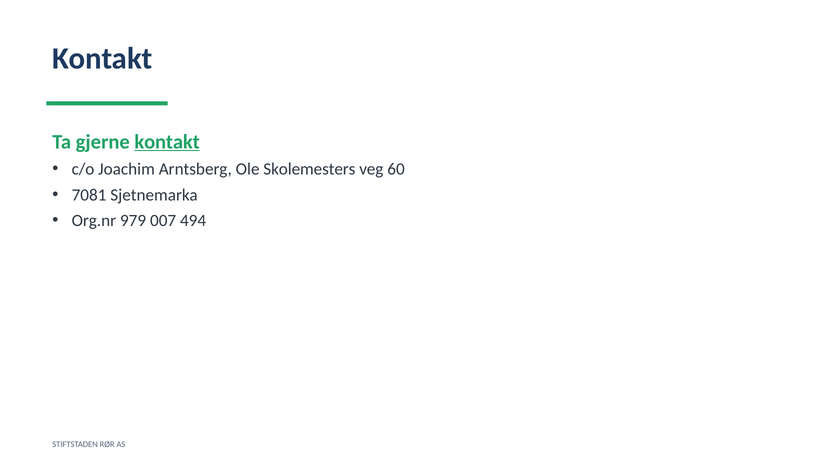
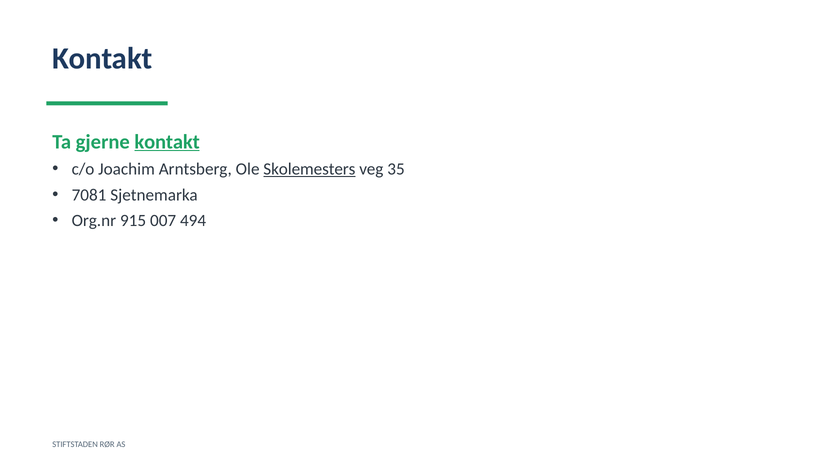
Skolemesters underline: none -> present (309, 169)
60: 60 -> 35 (396, 169)
979: 979 -> 915 (133, 221)
